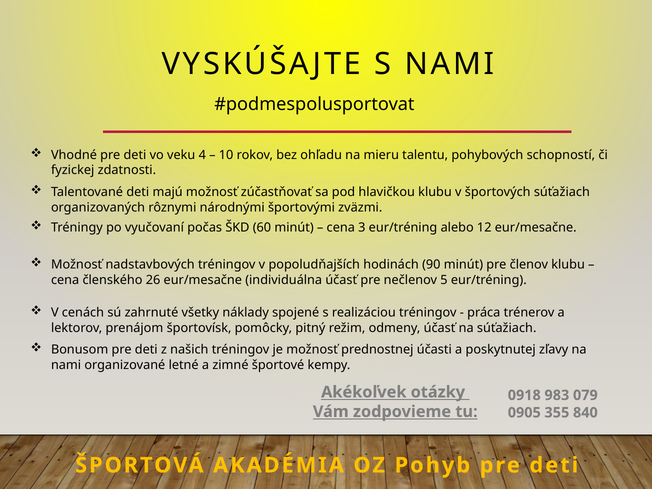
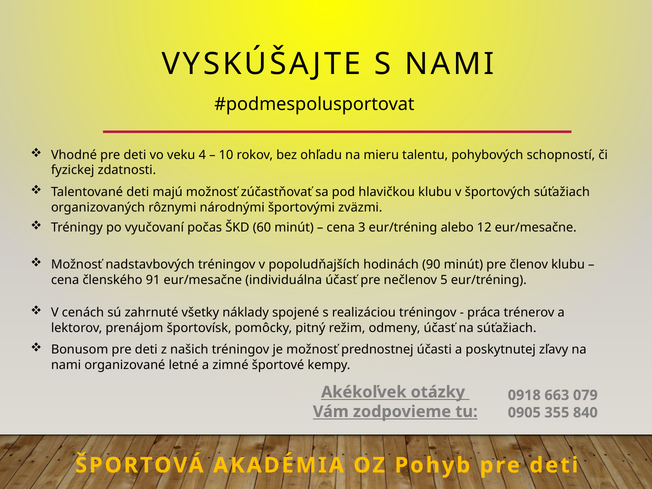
26: 26 -> 91 (153, 280)
983: 983 -> 663 (557, 395)
